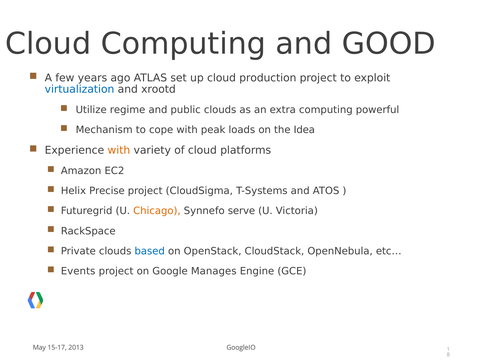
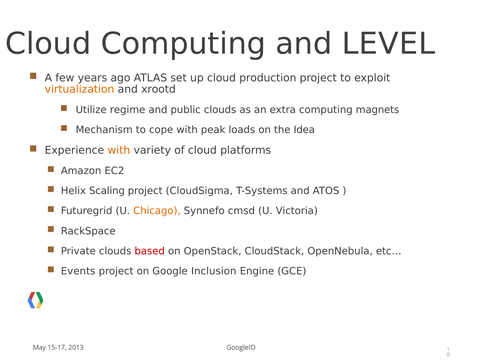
GOOD: GOOD -> LEVEL (388, 44)
virtualization colour: blue -> orange (80, 90)
powerful: powerful -> magnets (378, 110)
Precise: Precise -> Scaling (107, 191)
serve: serve -> cmsd (241, 211)
based colour: blue -> red (150, 252)
Manages: Manages -> Inclusion (214, 272)
